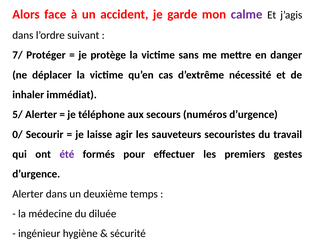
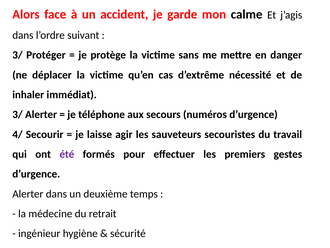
calme colour: purple -> black (247, 14)
7/: 7/ -> 3/ (17, 55)
5/: 5/ -> 3/ (17, 114)
0/: 0/ -> 4/ (17, 134)
diluée: diluée -> retrait (103, 213)
